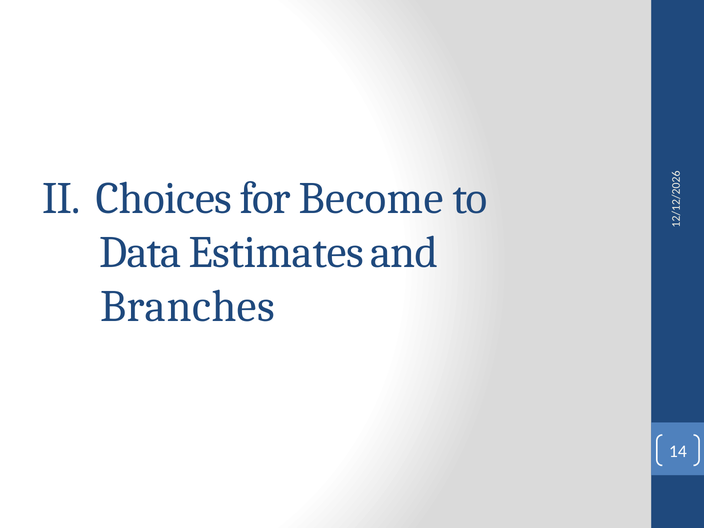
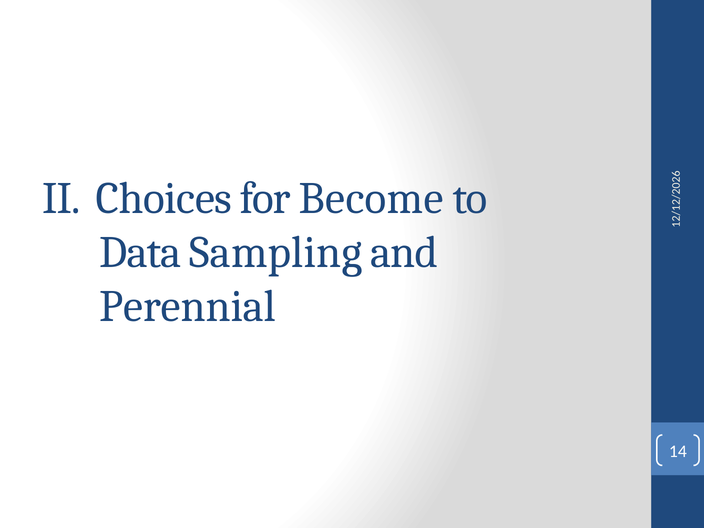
Estimates: Estimates -> Sampling (276, 252)
Branches: Branches -> Perennial (188, 306)
